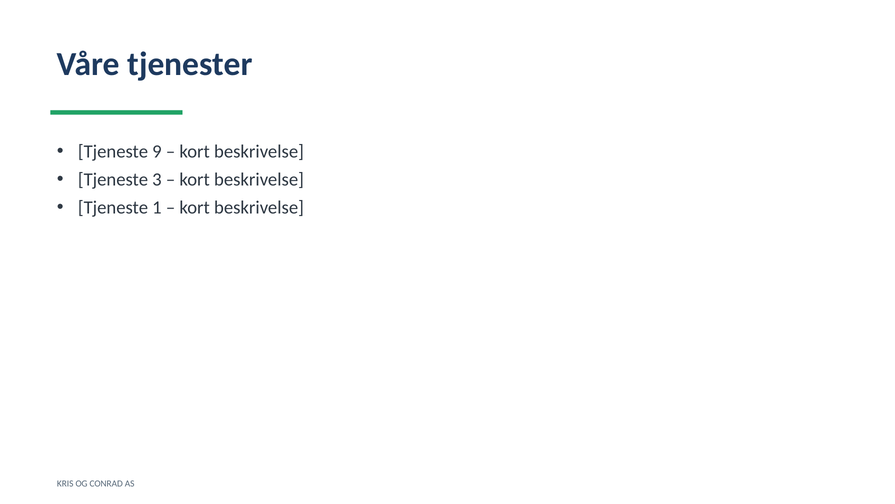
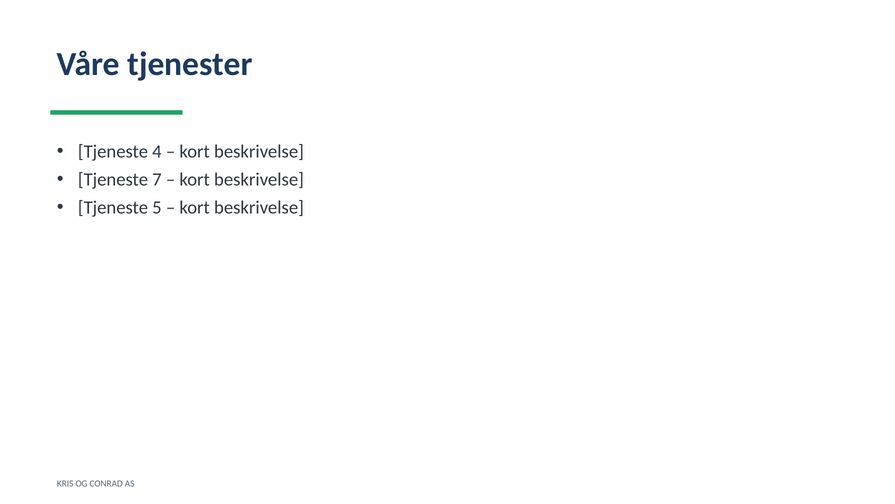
9: 9 -> 4 (157, 152)
3: 3 -> 7 (157, 180)
1: 1 -> 5 (157, 208)
